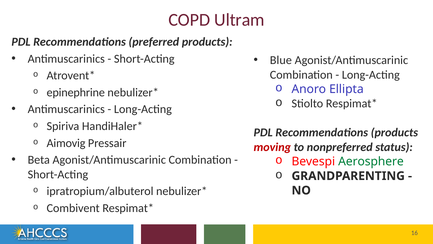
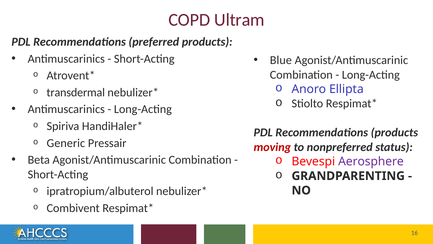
epinephrine: epinephrine -> transdermal (76, 92)
Aimovig: Aimovig -> Generic (66, 143)
Aerosphere colour: green -> purple (371, 161)
